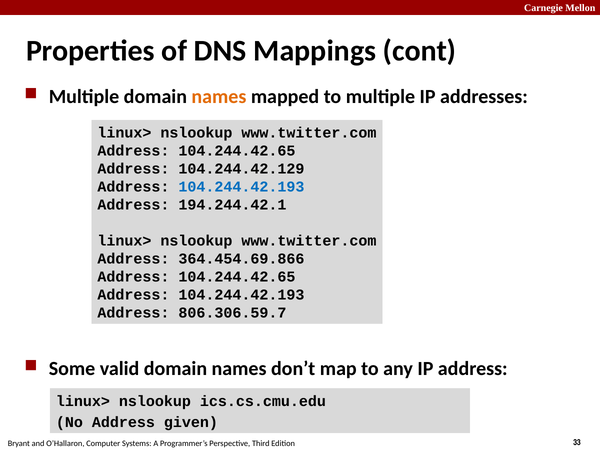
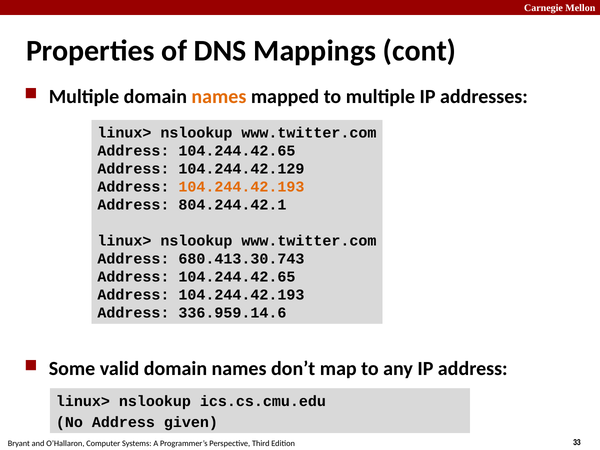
104.244.42.193 colour: blue -> orange (241, 187)
194.244.42.1: 194.244.42.1 -> 804.244.42.1 (232, 205)
364.454.69.866: 364.454.69.866 -> 680.413.30.743 (241, 259)
806.306.59.7: 806.306.59.7 -> 336.959.14.6 (232, 313)
